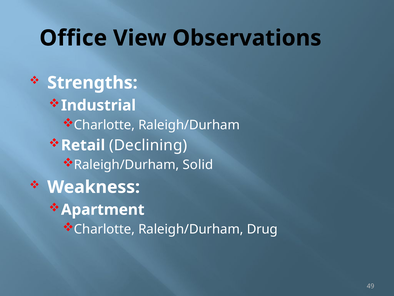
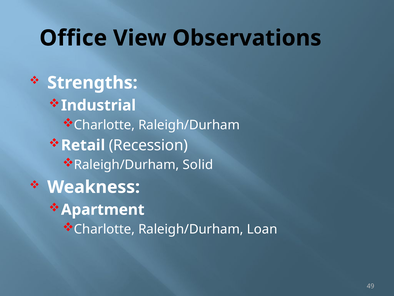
Declining: Declining -> Recession (148, 145)
Drug: Drug -> Loan (262, 229)
